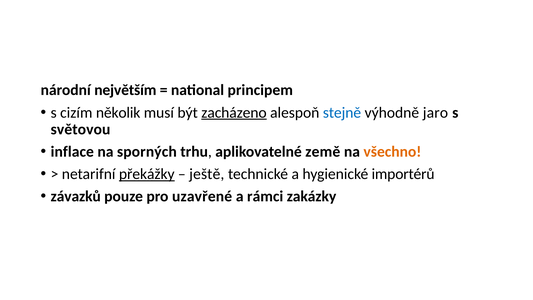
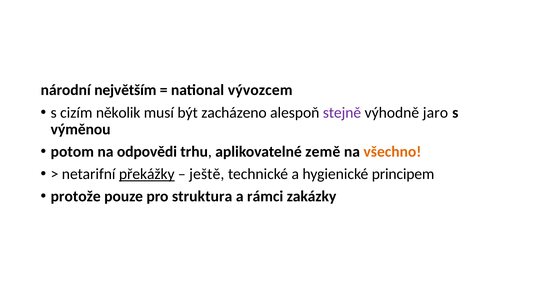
principem: principem -> vývozcem (260, 90)
zacházeno underline: present -> none (234, 112)
stejně colour: blue -> purple (342, 112)
světovou: světovou -> výměnou (81, 129)
inflace: inflace -> potom (72, 152)
sporných: sporných -> odpovědi (147, 152)
importérů: importérů -> principem (403, 174)
závazků: závazků -> protože (76, 196)
uzavřené: uzavřené -> struktura (202, 196)
